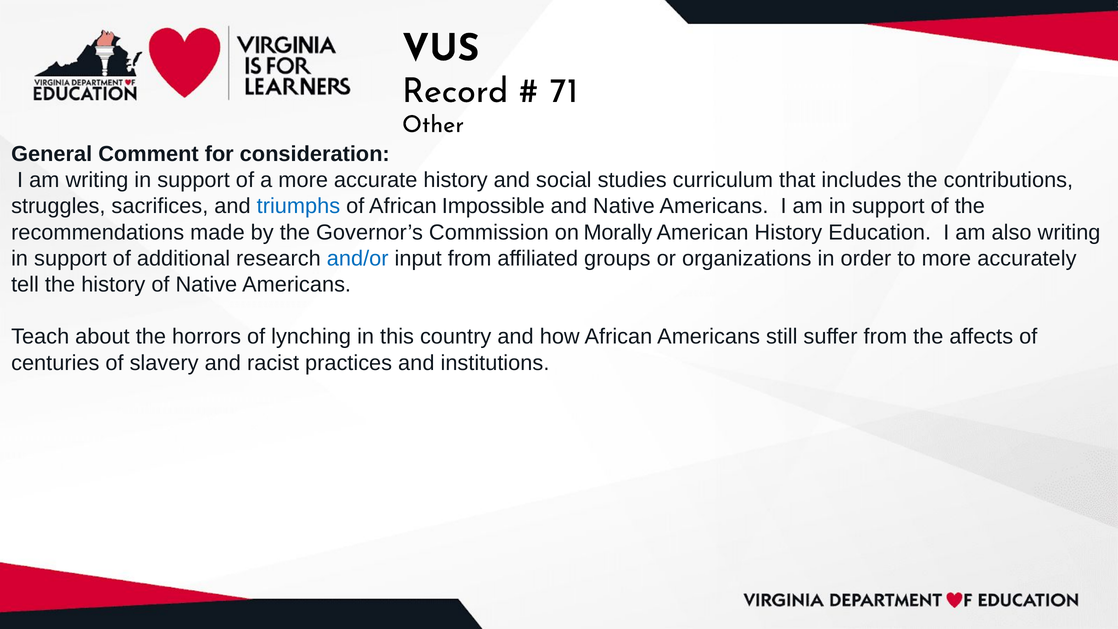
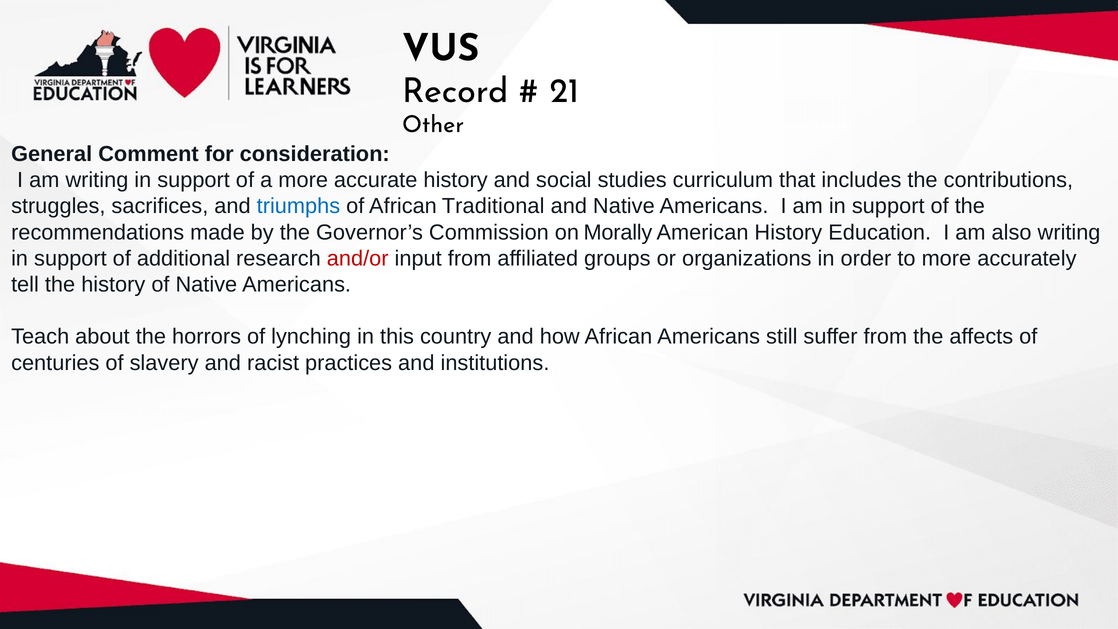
71: 71 -> 21 (564, 91)
Impossible: Impossible -> Traditional (493, 206)
and/or colour: blue -> red (358, 258)
